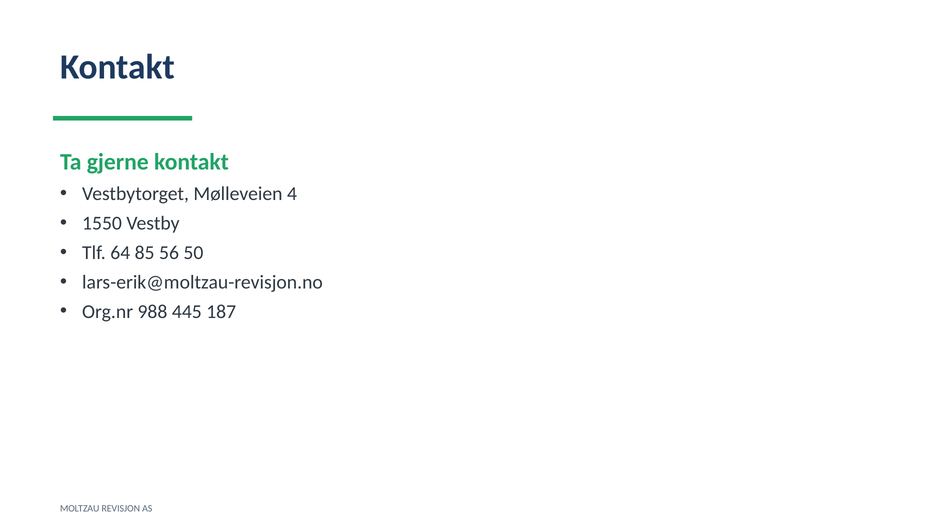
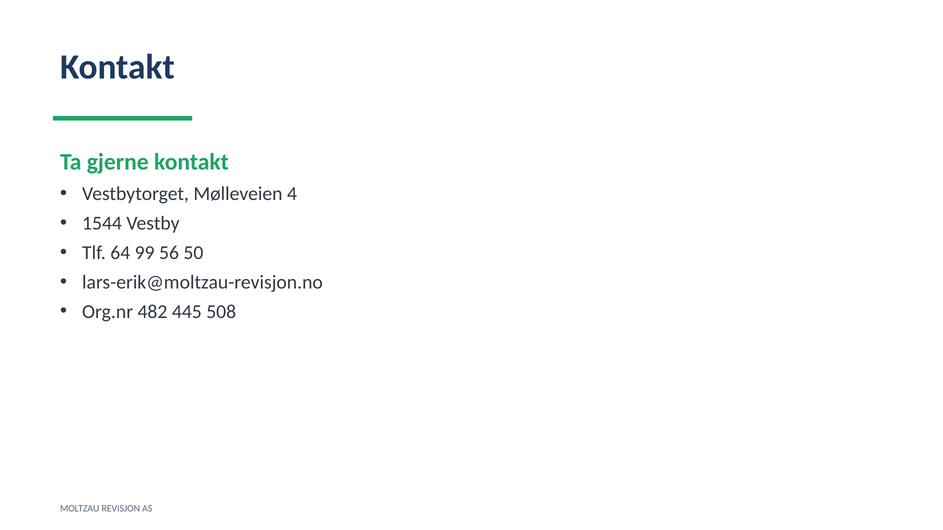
1550: 1550 -> 1544 (102, 223)
85: 85 -> 99 (145, 253)
988: 988 -> 482 (152, 312)
187: 187 -> 508 (221, 312)
